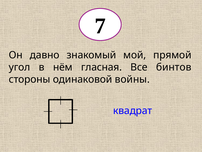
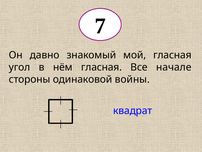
мой прямой: прямой -> гласная (172, 55)
бинтов: бинтов -> начале (174, 67)
